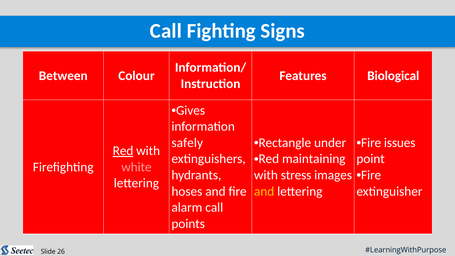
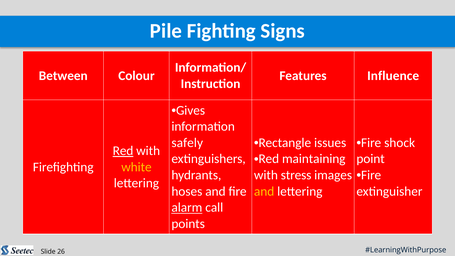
Call: Call -> Pile (166, 31)
Biological: Biological -> Influence (393, 76)
under: under -> issues (330, 143)
issues: issues -> shock (400, 143)
white colour: pink -> yellow (136, 167)
alarm underline: none -> present (187, 208)
